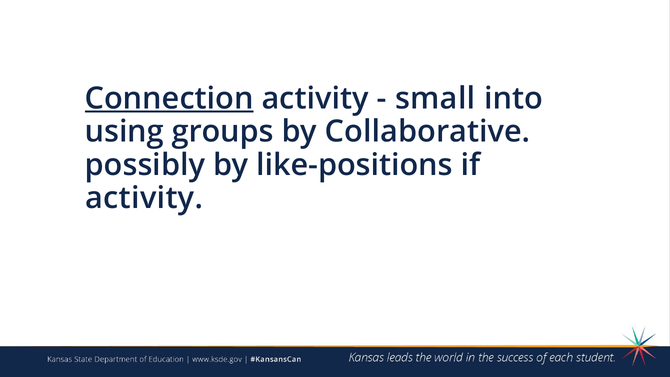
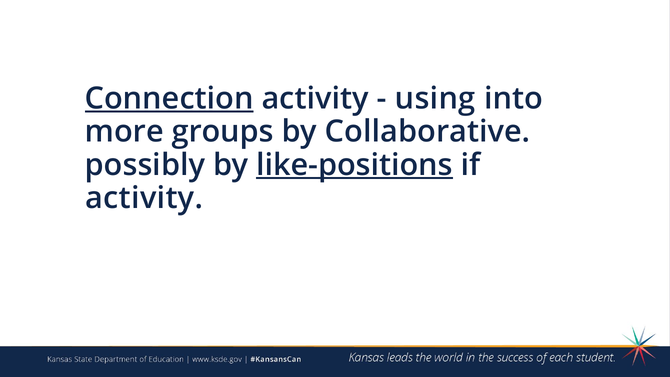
small: small -> using (435, 98)
using: using -> more (124, 132)
like-positions underline: none -> present (354, 165)
